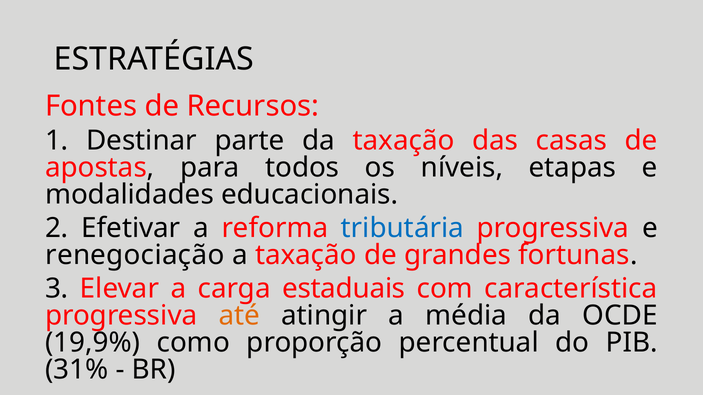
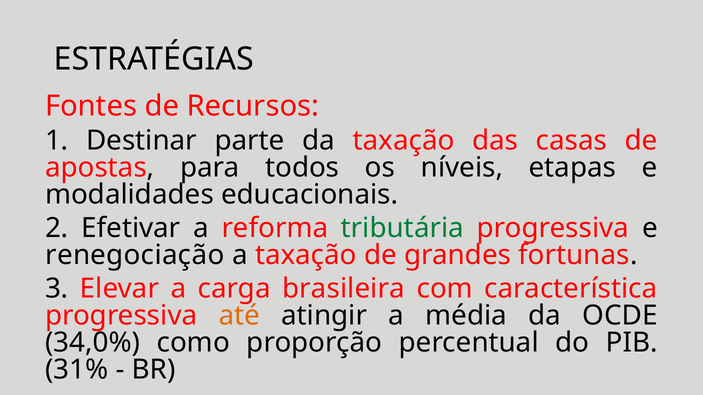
tributária colour: blue -> green (402, 228)
estaduais: estaduais -> brasileira (344, 289)
19,9%: 19,9% -> 34,0% (93, 343)
